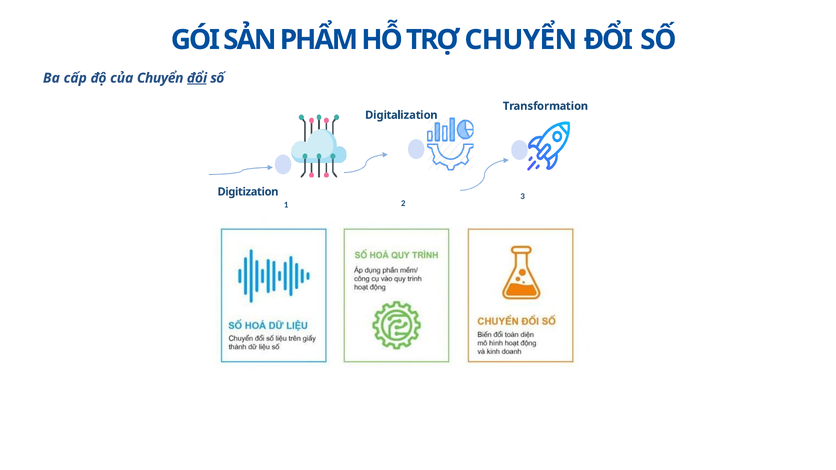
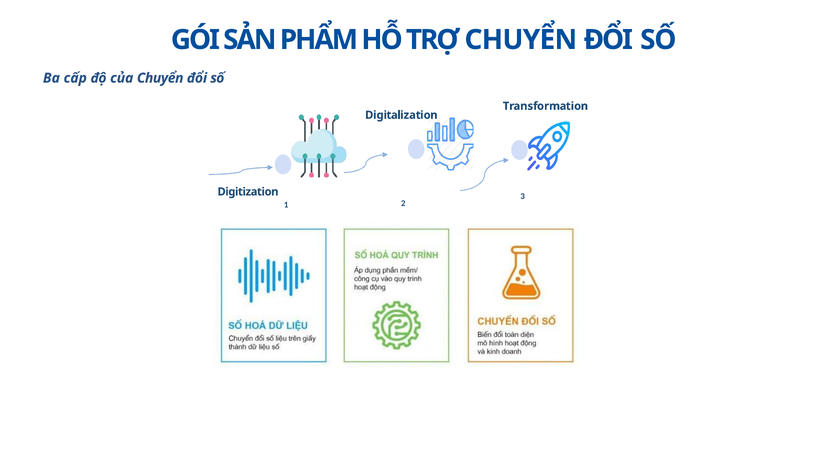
đổi underline: present -> none (197, 78)
